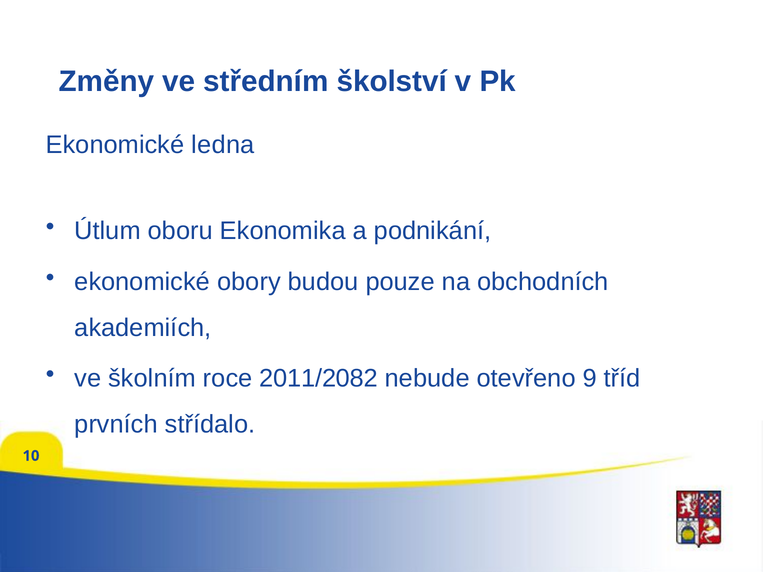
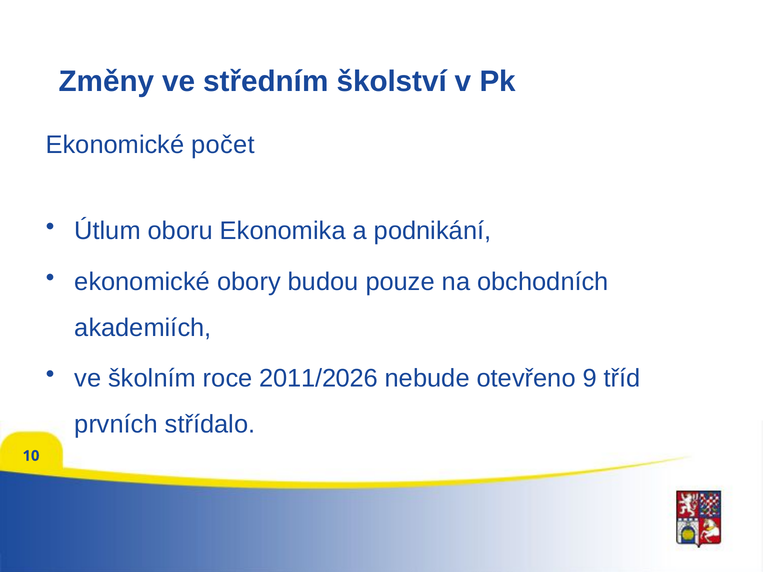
ledna: ledna -> počet (223, 145)
2011/2082: 2011/2082 -> 2011/2026 (319, 379)
